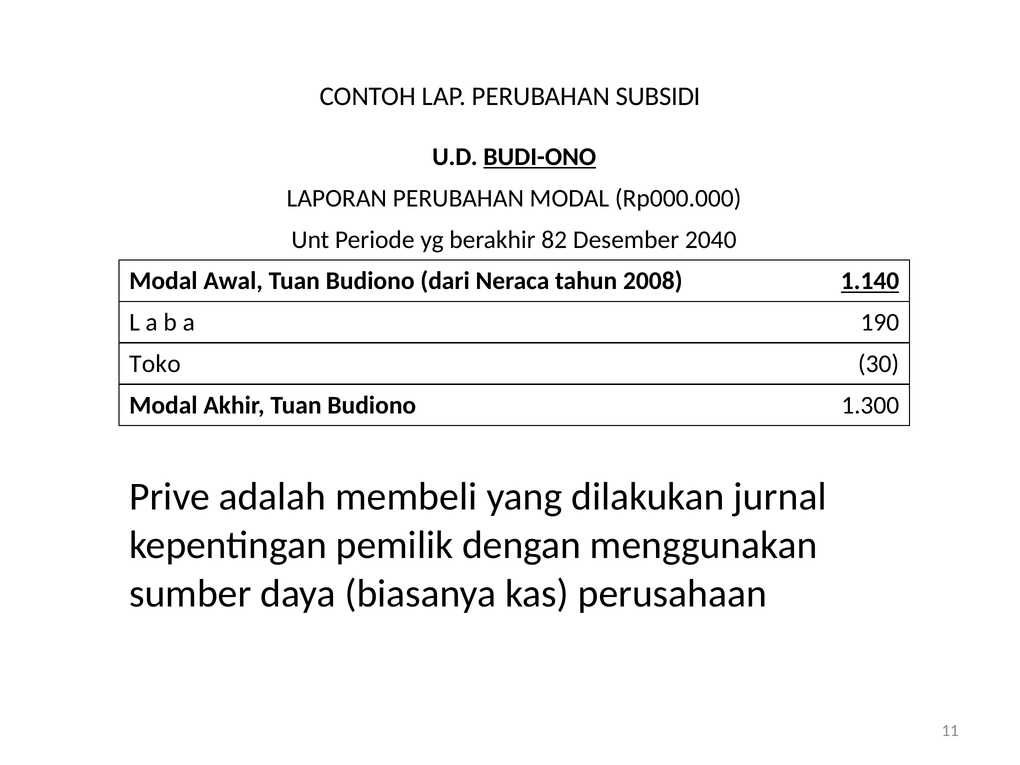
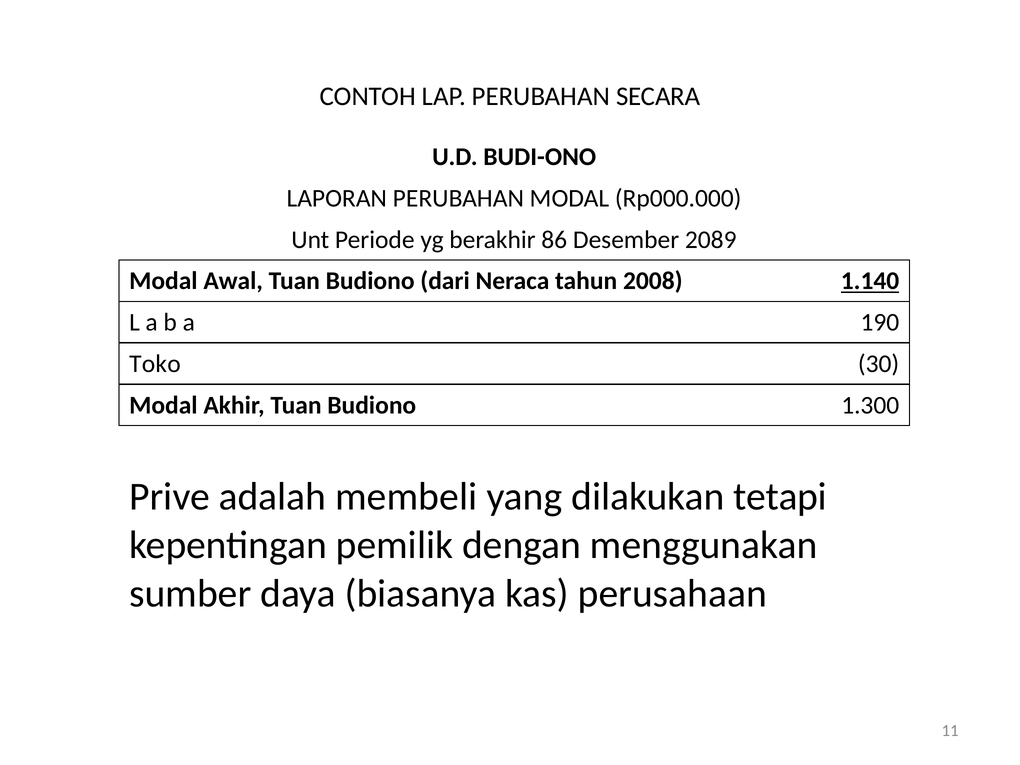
SUBSIDI: SUBSIDI -> SECARA (658, 96)
BUDI-ONO underline: present -> none (540, 157)
82: 82 -> 86 (554, 240)
2040: 2040 -> 2089 (711, 240)
jurnal: jurnal -> tetapi (780, 497)
